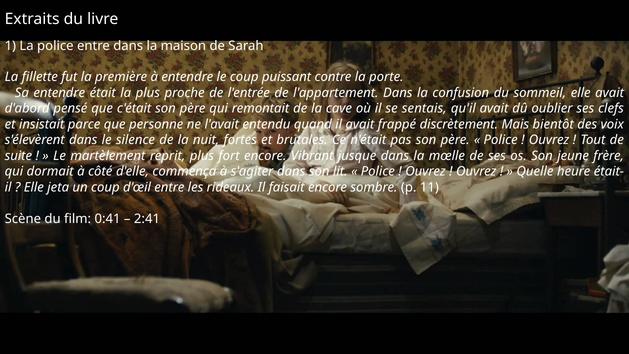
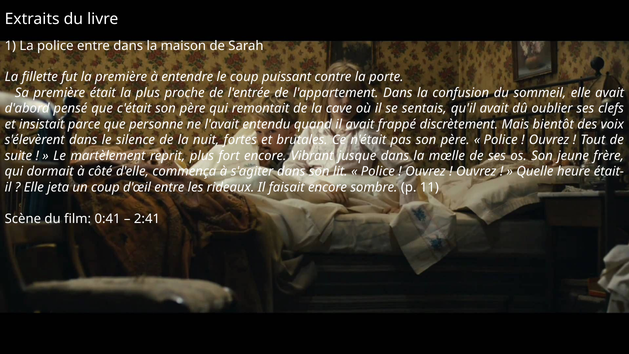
Sa entendre: entendre -> première (59, 93)
